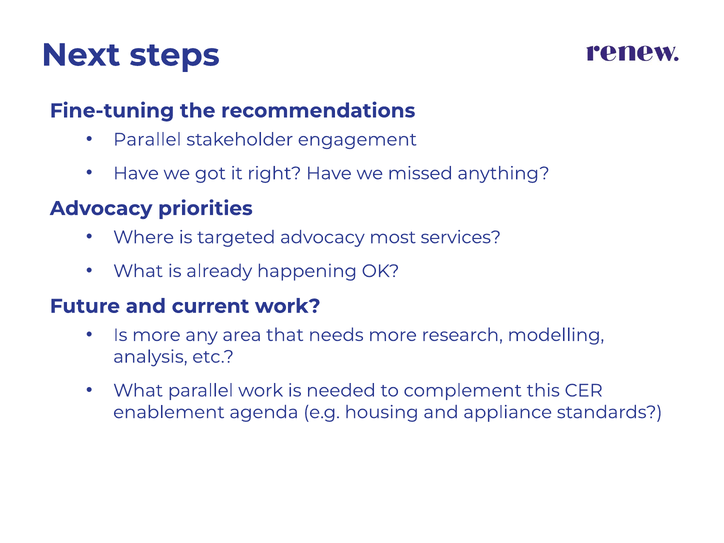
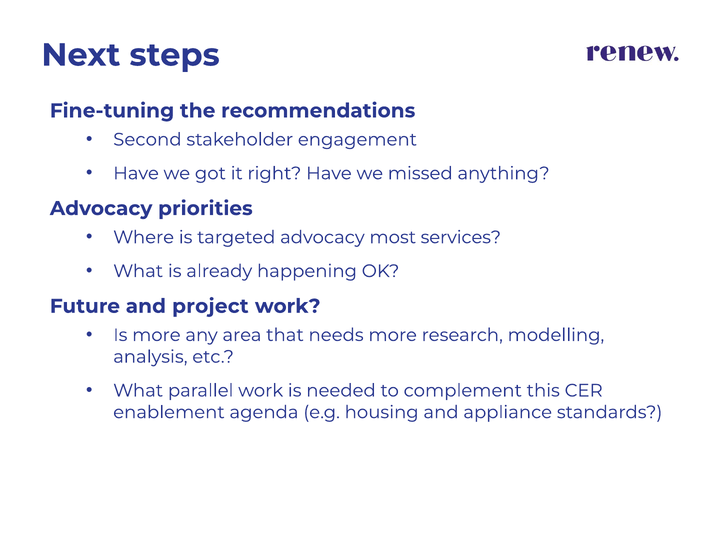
Parallel: Parallel -> Second (147, 140)
current: current -> project (210, 306)
